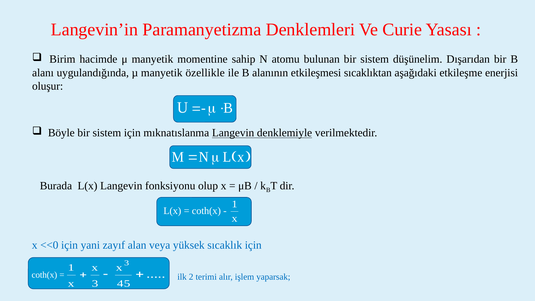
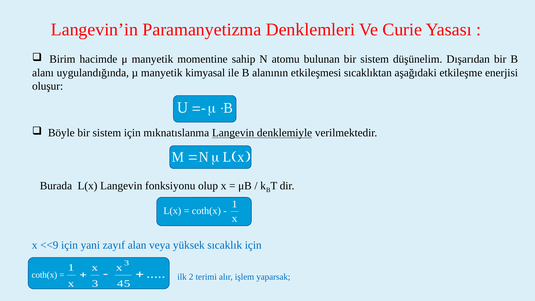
özellikle: özellikle -> kimyasal (205, 73)
<<0: <<0 -> <<9 (49, 245)
